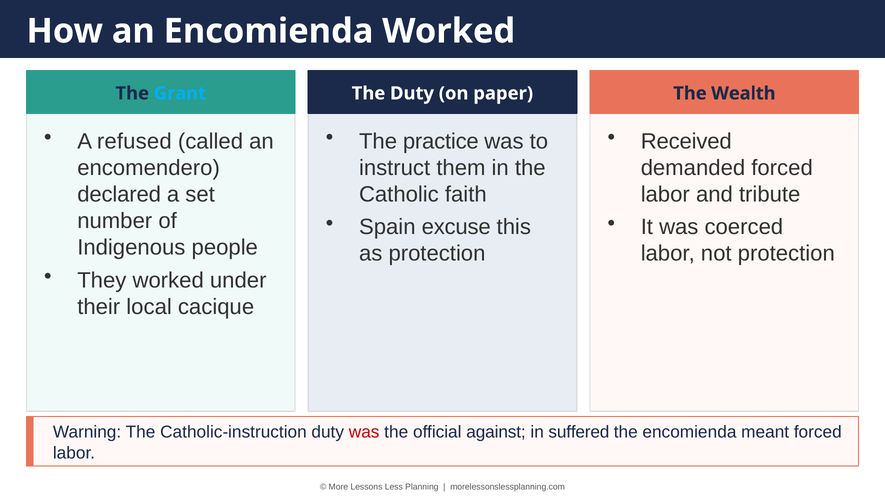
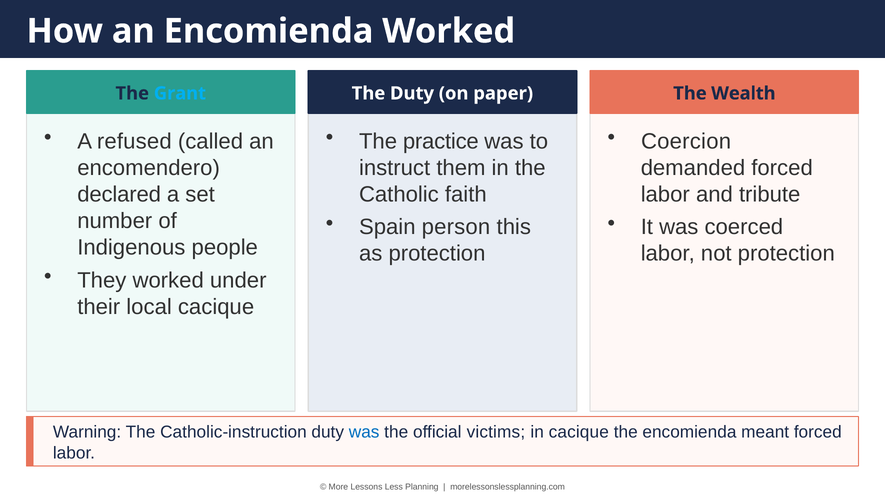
Received: Received -> Coercion (686, 141)
excuse: excuse -> person (456, 227)
was colour: red -> blue (364, 432)
against: against -> victims (496, 432)
in suffered: suffered -> cacique (579, 432)
